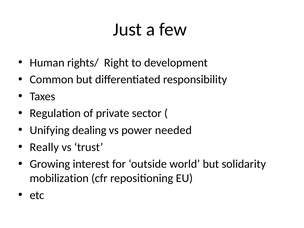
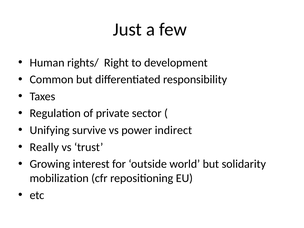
dealing: dealing -> survive (89, 130)
needed: needed -> indirect (173, 130)
